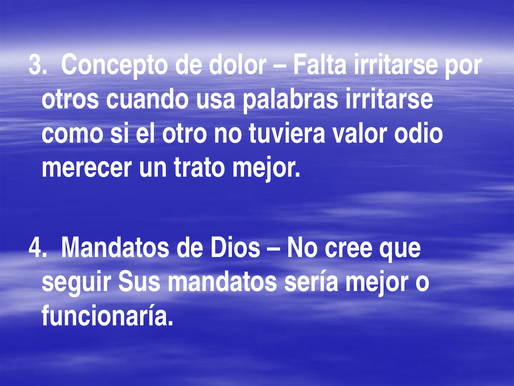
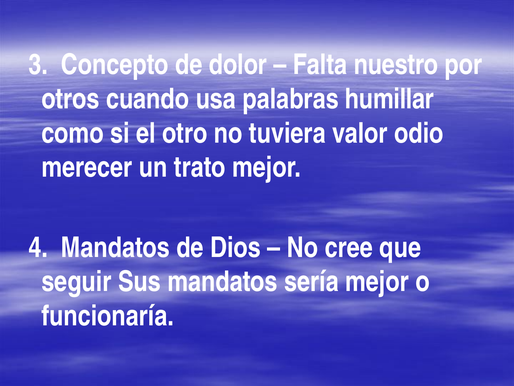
Falta irritarse: irritarse -> nuestro (396, 65)
palabras irritarse: irritarse -> humillar (390, 99)
